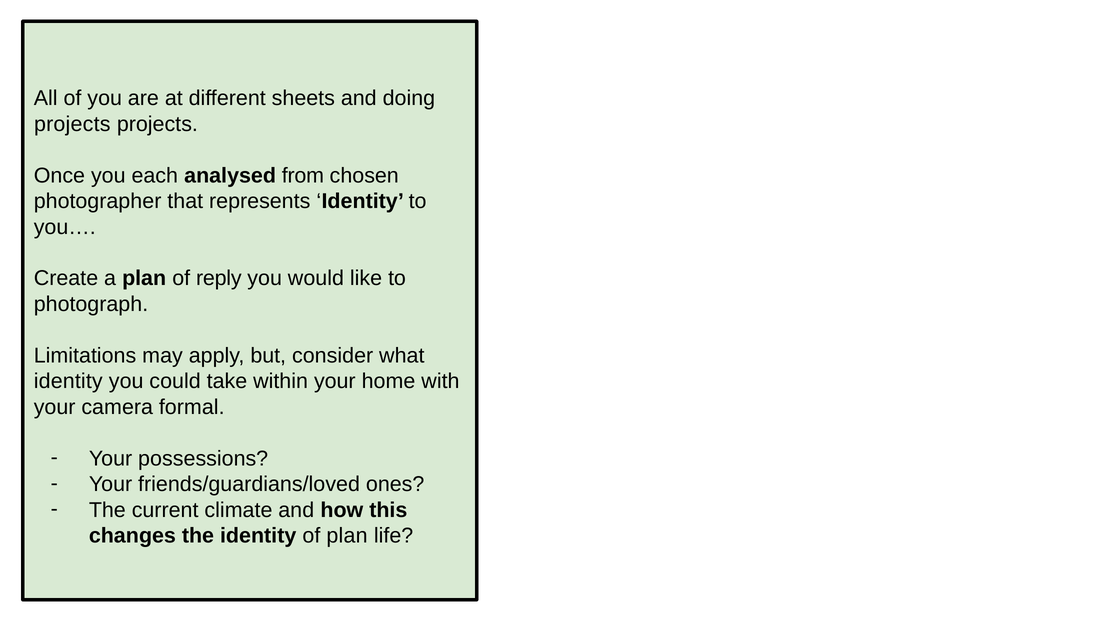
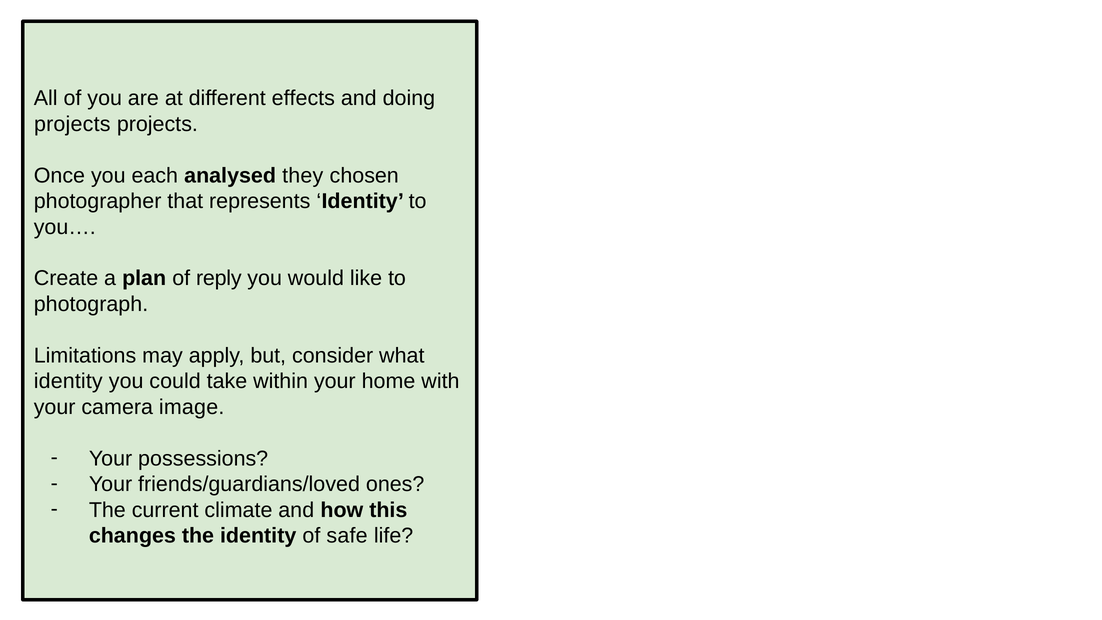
sheets: sheets -> effects (303, 98)
from: from -> they (303, 175)
formal: formal -> image (192, 407)
of plan: plan -> safe (347, 536)
